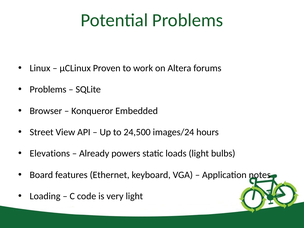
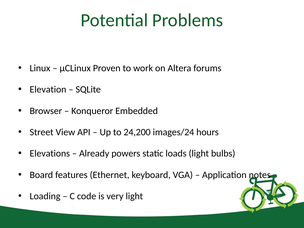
Problems: Problems -> Elevation (48, 90)
24,500: 24,500 -> 24,200 (137, 132)
